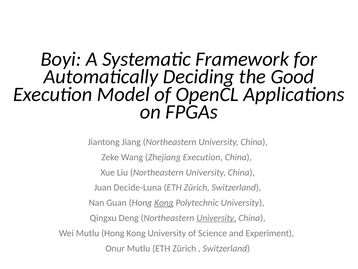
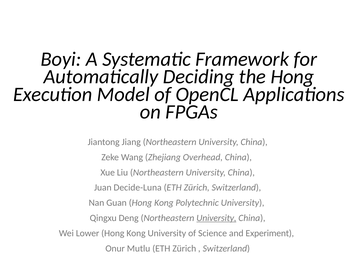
the Good: Good -> Hong (292, 77)
Zhejiang Execution: Execution -> Overhead (203, 157)
Kong underline: present -> none (164, 202)
Wei Mutlu: Mutlu -> Lower (88, 233)
